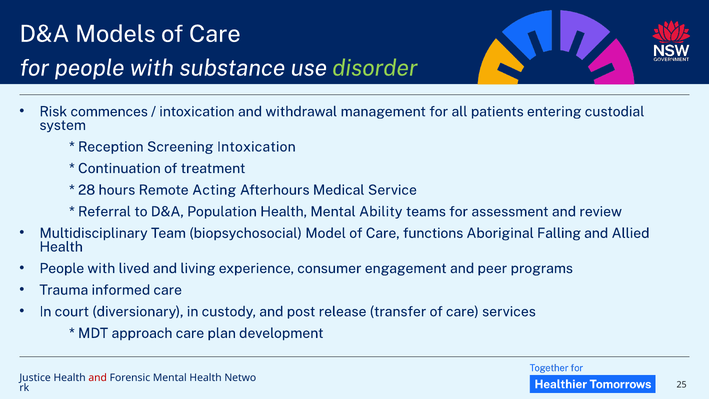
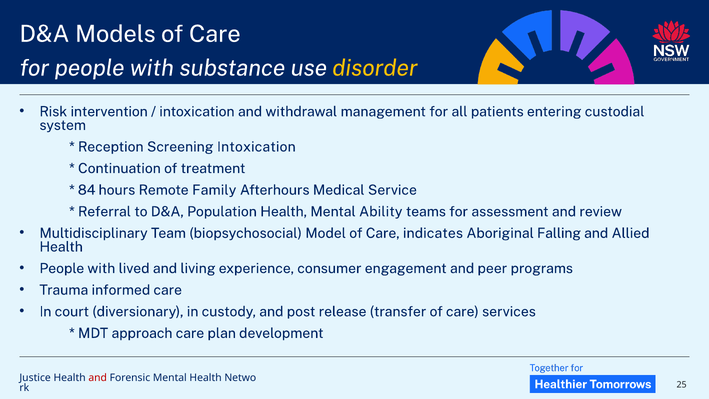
disorder colour: light green -> yellow (375, 68)
commences: commences -> intervention (109, 112)
28: 28 -> 84 (87, 190)
Acting: Acting -> Family (214, 190)
functions: functions -> indicates (433, 233)
